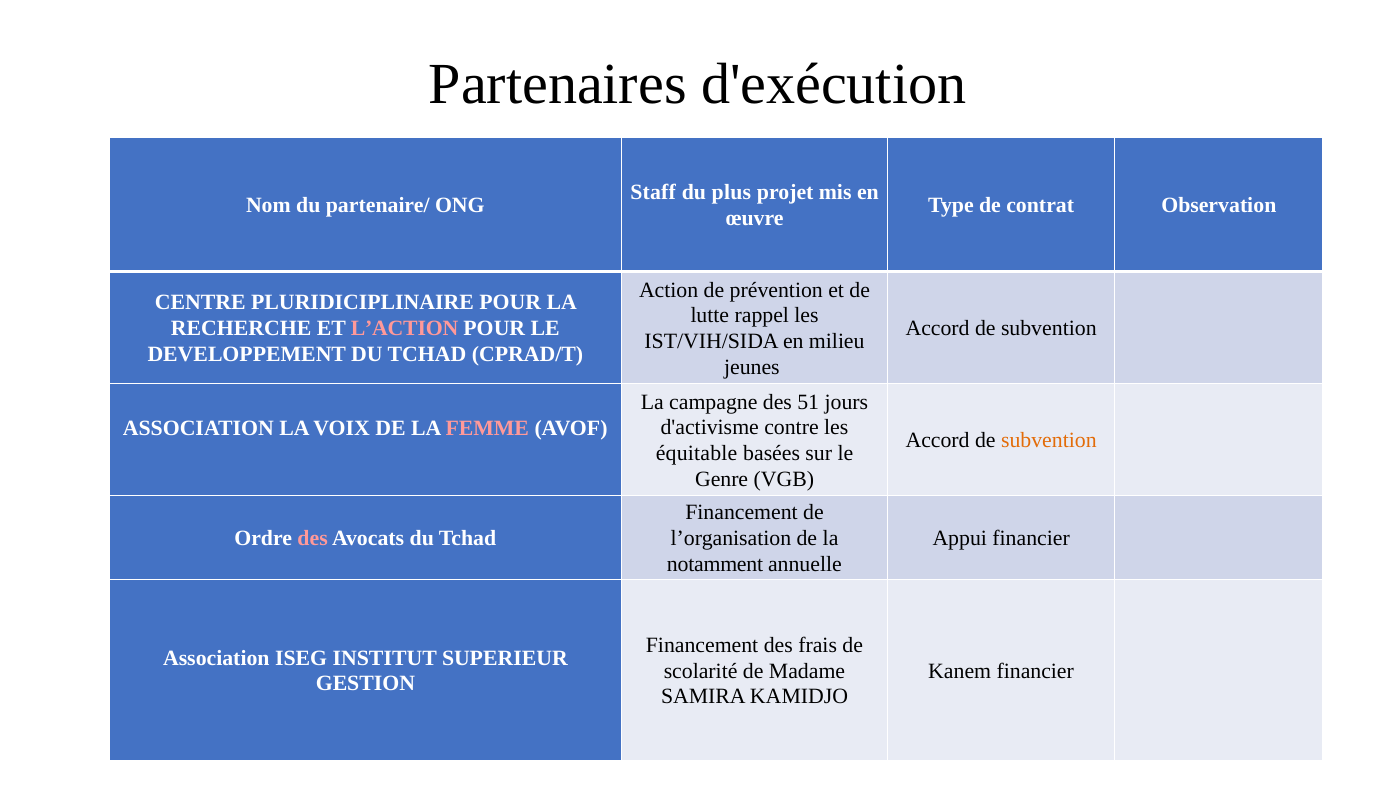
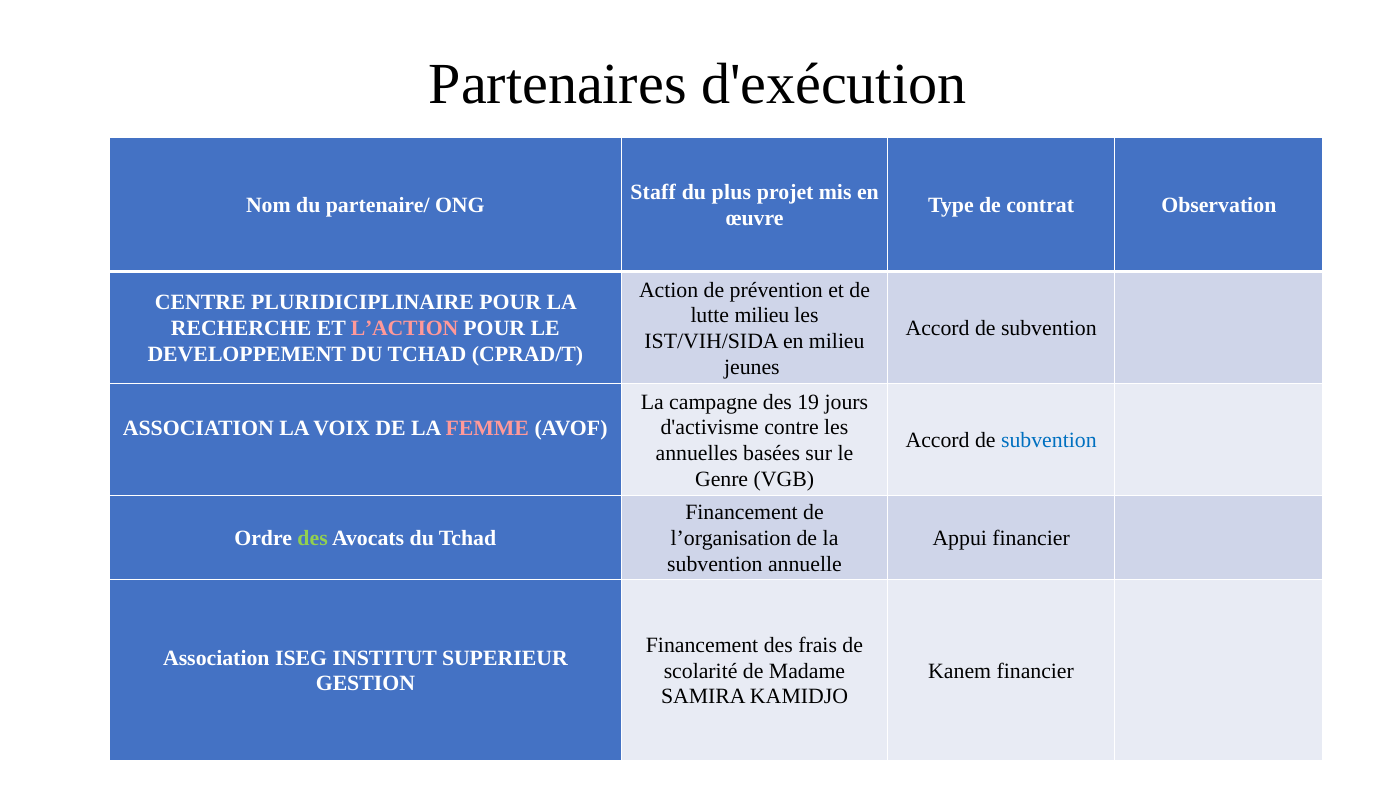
lutte rappel: rappel -> milieu (762, 316)
51: 51 -> 19 (808, 402)
subvention colour: orange -> blue (1049, 441)
équitable: équitable -> annuelles (697, 453)
des colour: pink -> light green (313, 539)
notamment: notamment -> subvention (715, 564)
